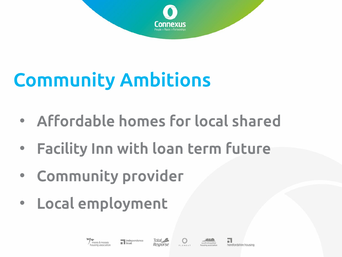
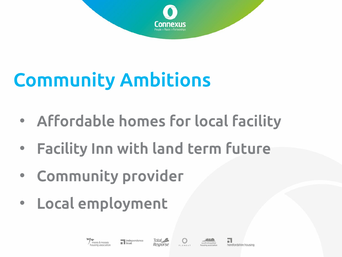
local shared: shared -> facility (257, 121)
loan: loan -> land (168, 148)
